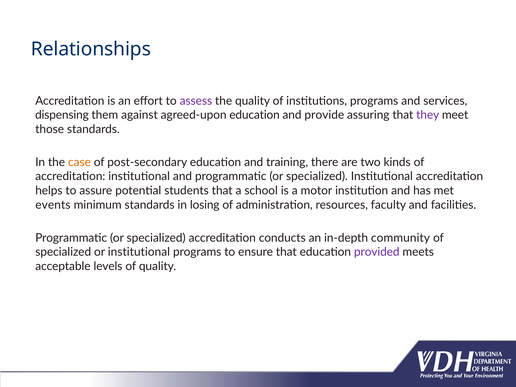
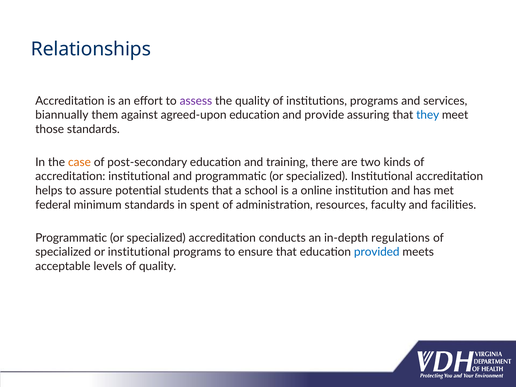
dispensing: dispensing -> biannually (62, 115)
they colour: purple -> blue (428, 115)
motor: motor -> online (316, 191)
events: events -> federal (53, 205)
losing: losing -> spent (205, 205)
community: community -> regulations (400, 238)
provided colour: purple -> blue (377, 252)
